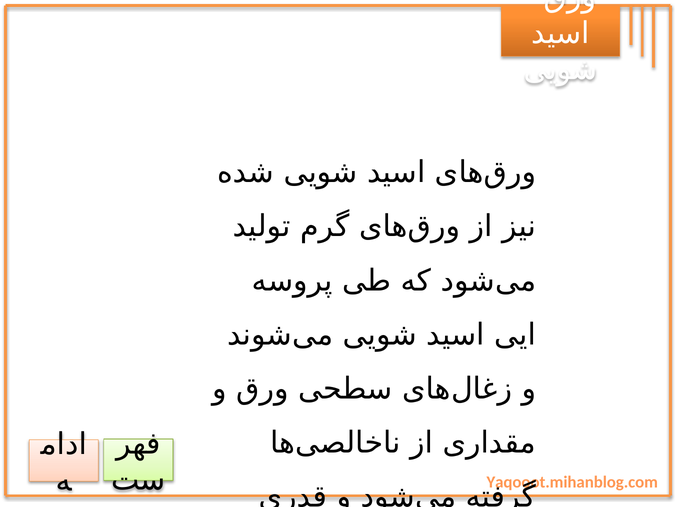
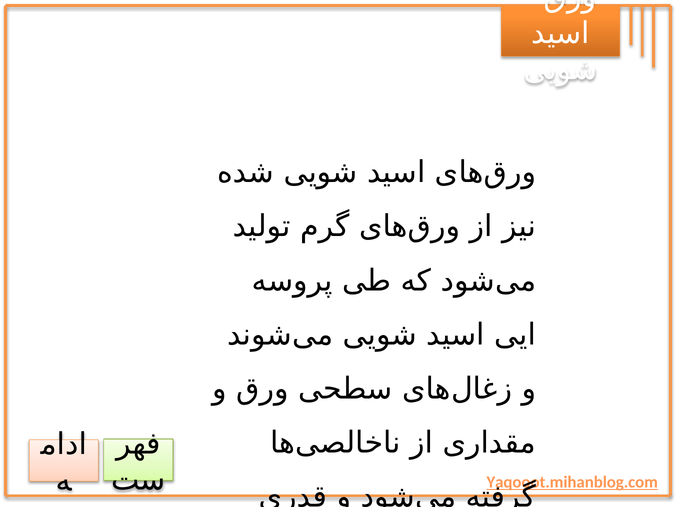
Yaqooot.mihanblog.com underline: none -> present (572, 482)
